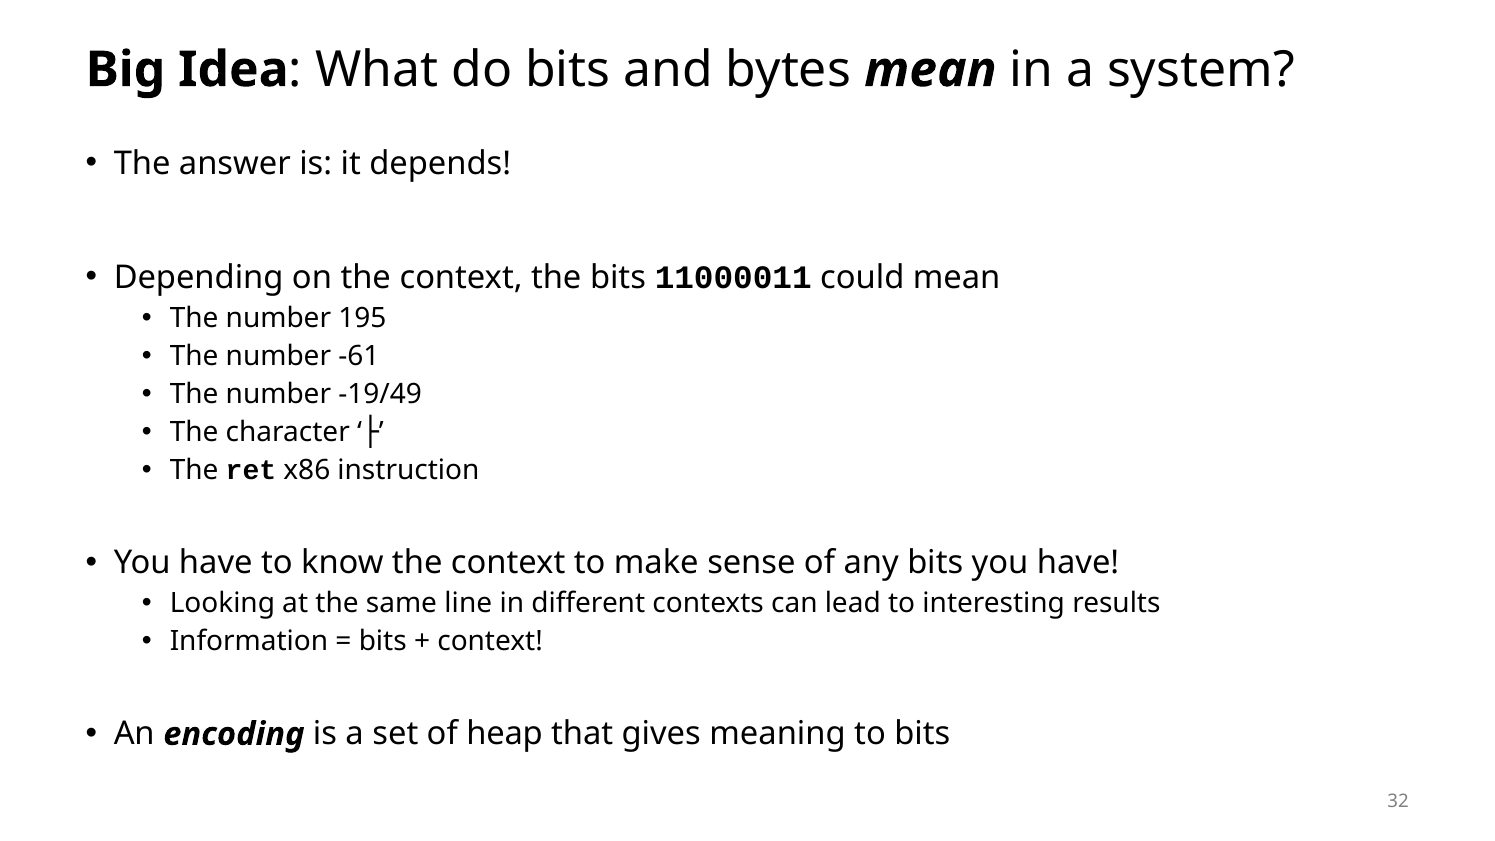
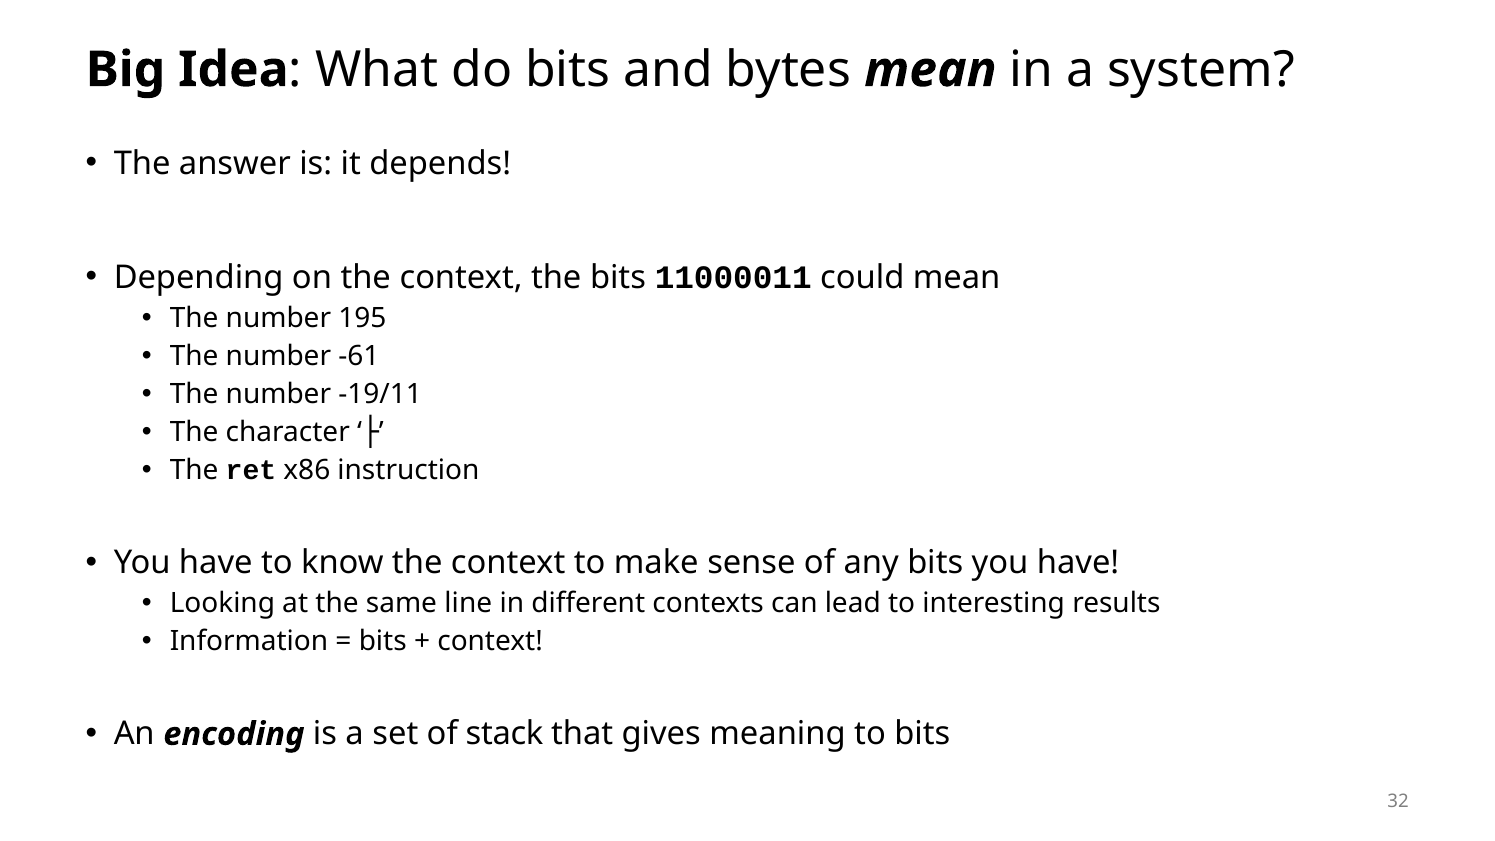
-19/49: -19/49 -> -19/11 (380, 394)
heap: heap -> stack (505, 734)
